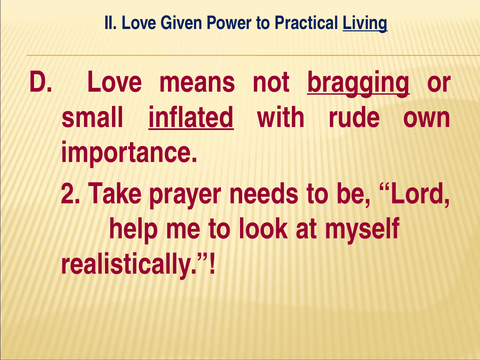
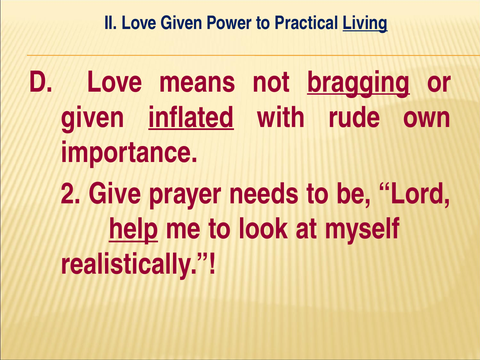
small: small -> given (93, 117)
Take: Take -> Give (115, 194)
help underline: none -> present (133, 229)
